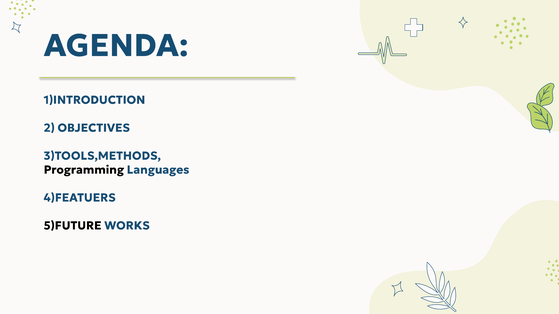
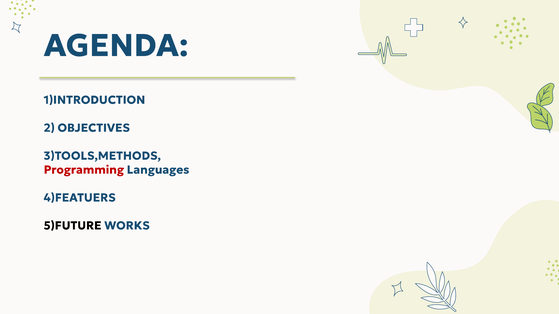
Programming colour: black -> red (84, 170)
